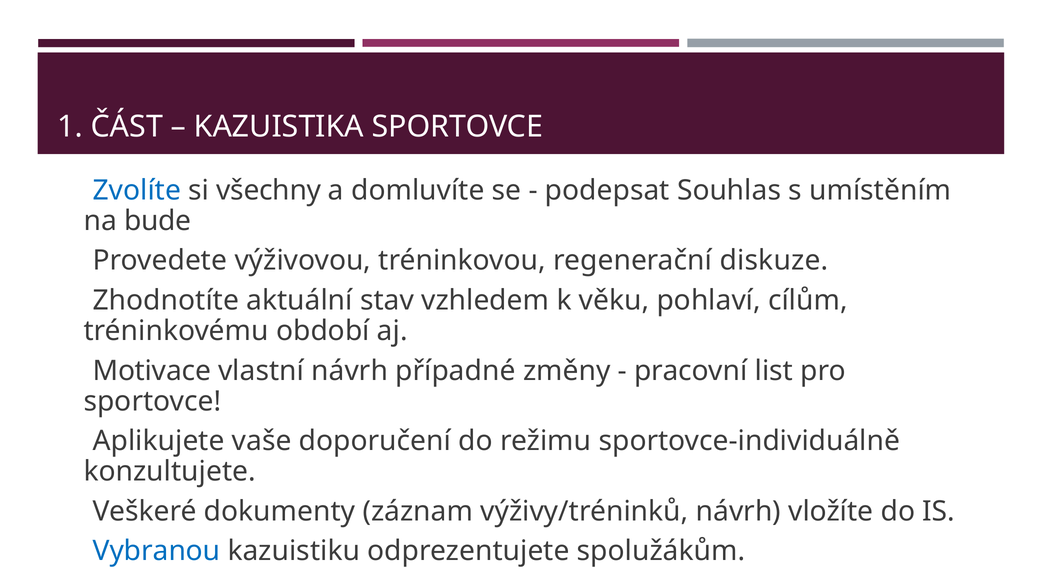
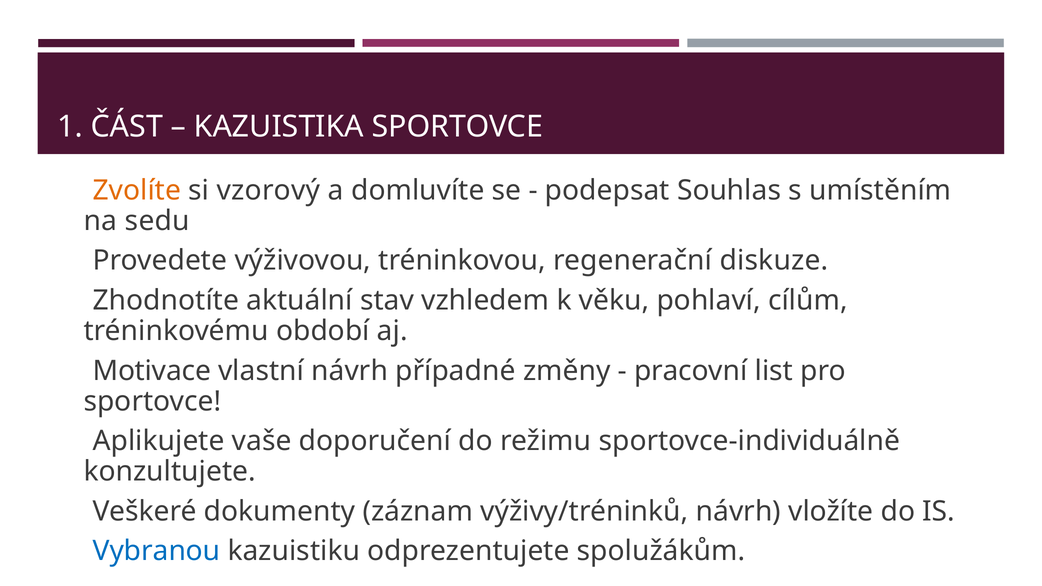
Zvolíte colour: blue -> orange (137, 190)
všechny: všechny -> vzorový (268, 190)
bude: bude -> sedu (157, 221)
